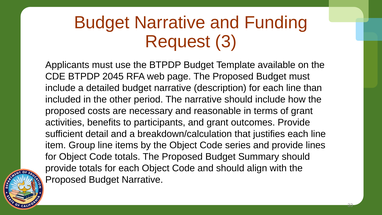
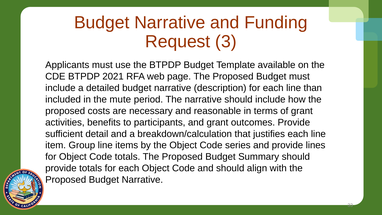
2045: 2045 -> 2021 (113, 76)
other: other -> mute (120, 99)
